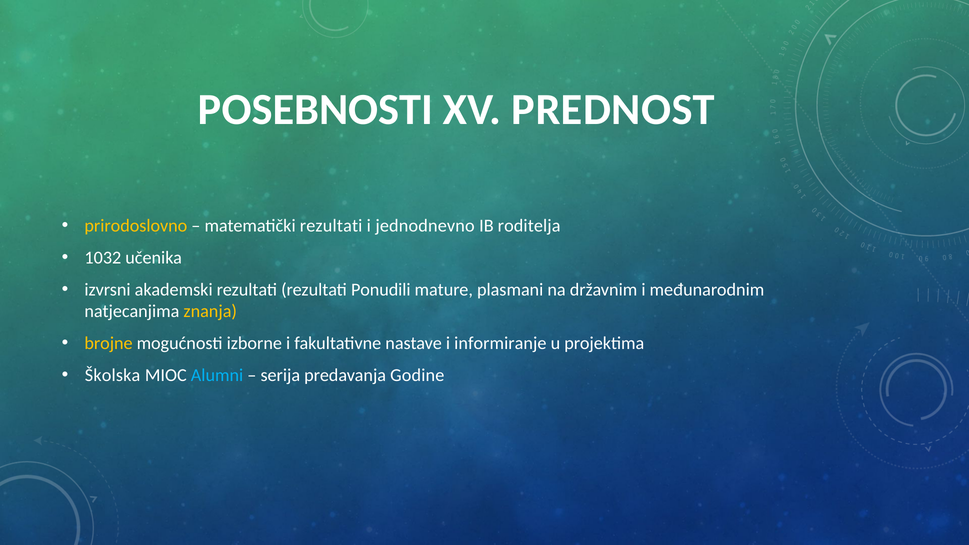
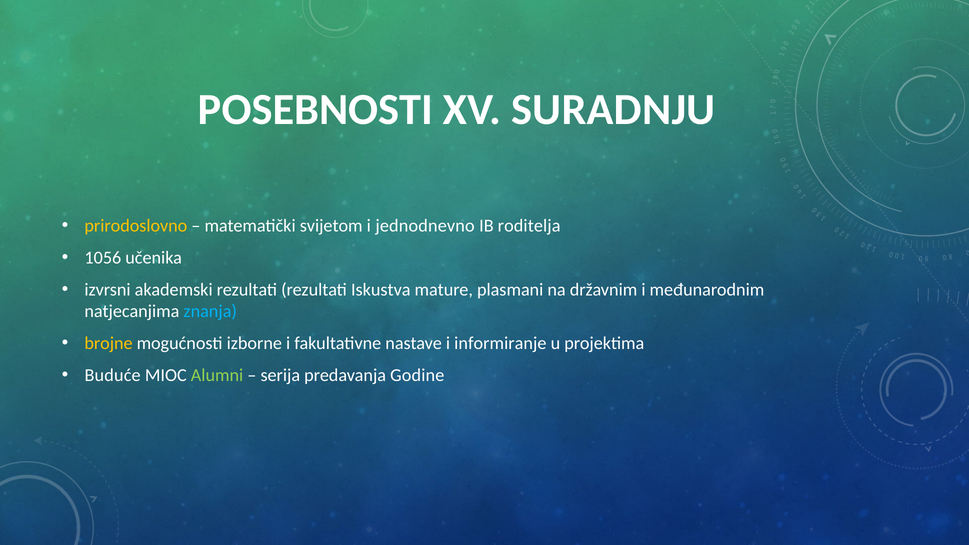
PREDNOST: PREDNOST -> SURADNJU (613, 109)
matematički rezultati: rezultati -> svijetom (331, 226)
1032: 1032 -> 1056 (103, 258)
Ponudili: Ponudili -> Iskustva (381, 290)
znanja colour: yellow -> light blue (210, 311)
Školska: Školska -> Buduće (113, 375)
Alumni colour: light blue -> light green (217, 375)
